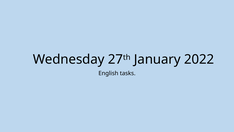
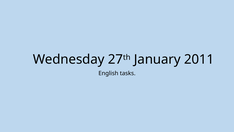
2022: 2022 -> 2011 (199, 59)
